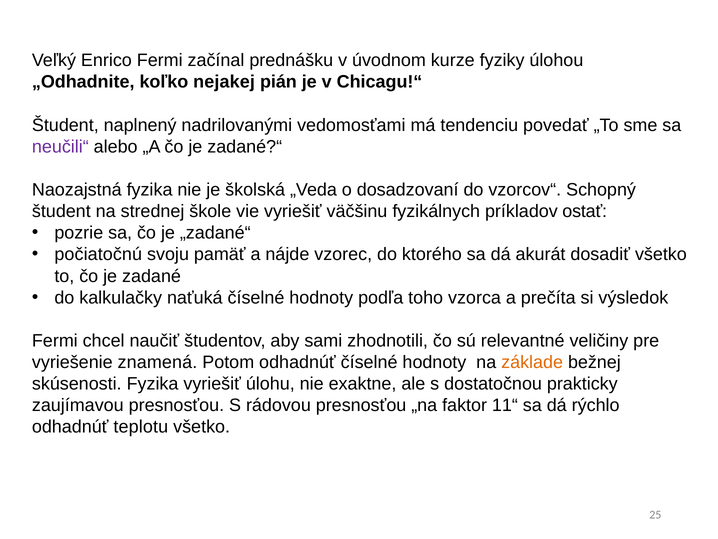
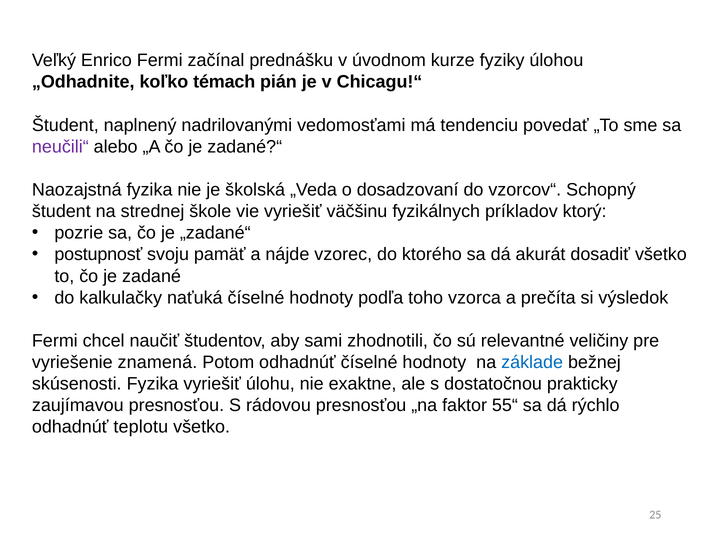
nejakej: nejakej -> témach (224, 82)
ostať: ostať -> ktorý (585, 211)
počiatočnú: počiatočnú -> postupnosť (98, 254)
základe colour: orange -> blue (532, 362)
11“: 11“ -> 55“ (505, 405)
